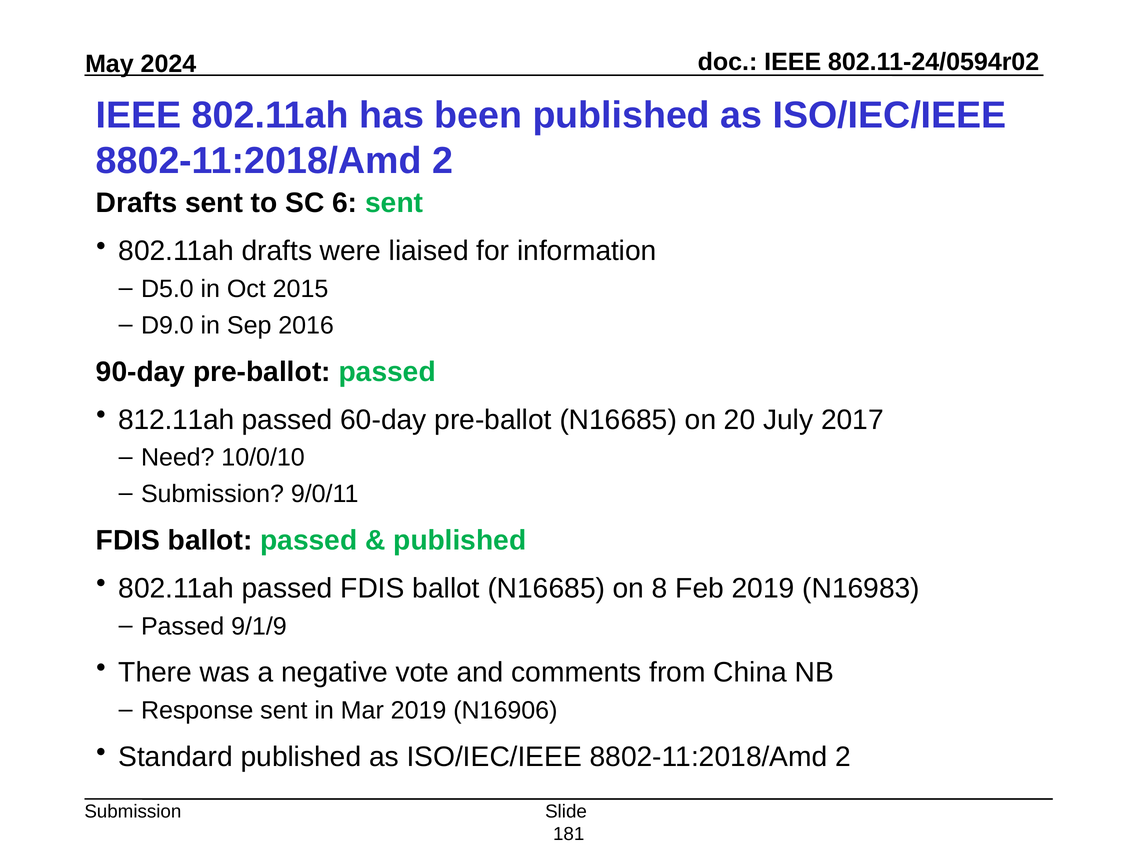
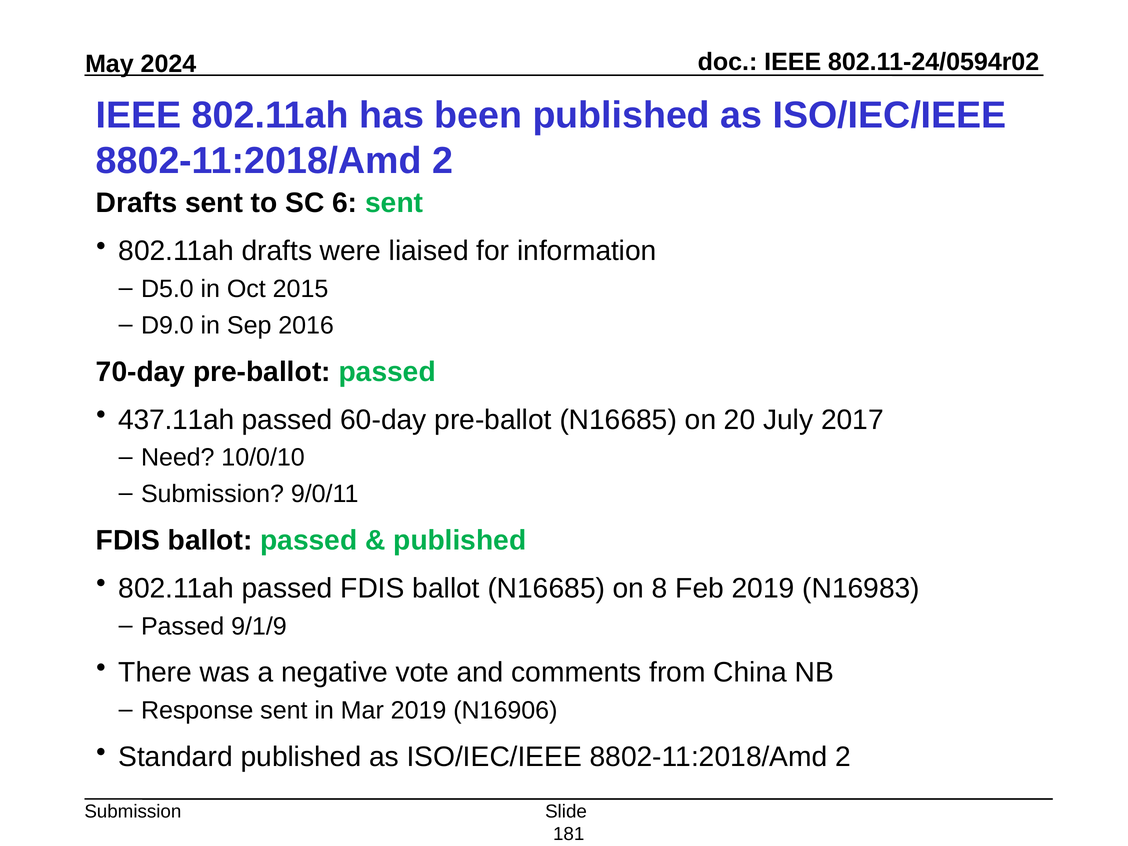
90-day: 90-day -> 70-day (141, 372)
812.11ah: 812.11ah -> 437.11ah (176, 420)
